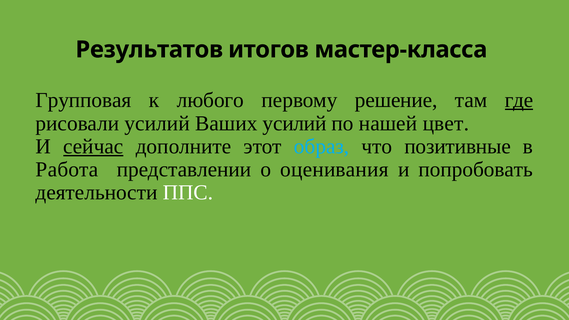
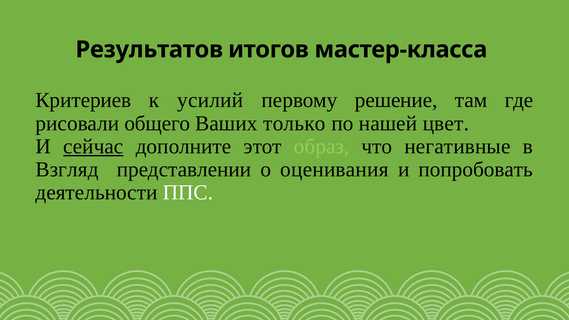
Групповая: Групповая -> Критериев (83, 100)
любого: любого -> усилий (210, 100)
где underline: present -> none (519, 100)
рисовали усилий: усилий -> общего (157, 123)
Ваших усилий: усилий -> только (294, 123)
образ colour: light blue -> light green (322, 146)
позитивные: позитивные -> негативные (457, 146)
Работа: Работа -> Взгляд (67, 169)
